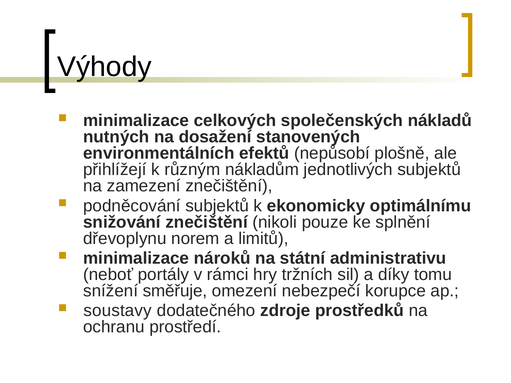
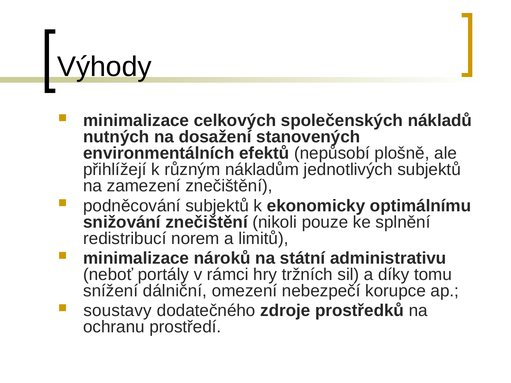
dřevoplynu: dřevoplynu -> redistribucí (125, 239)
směřuje: směřuje -> dálniční (175, 291)
